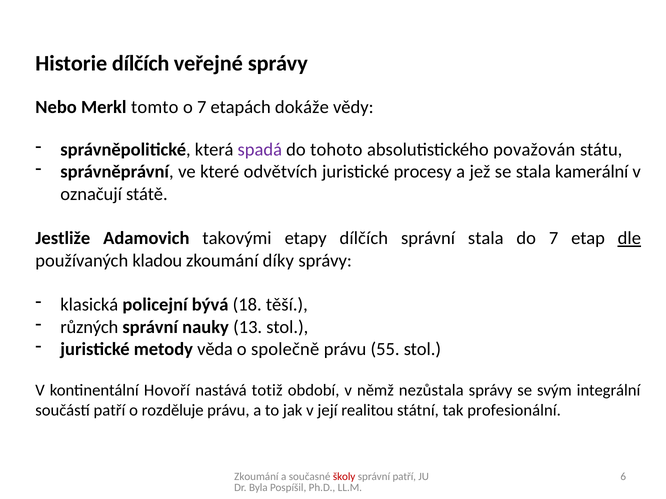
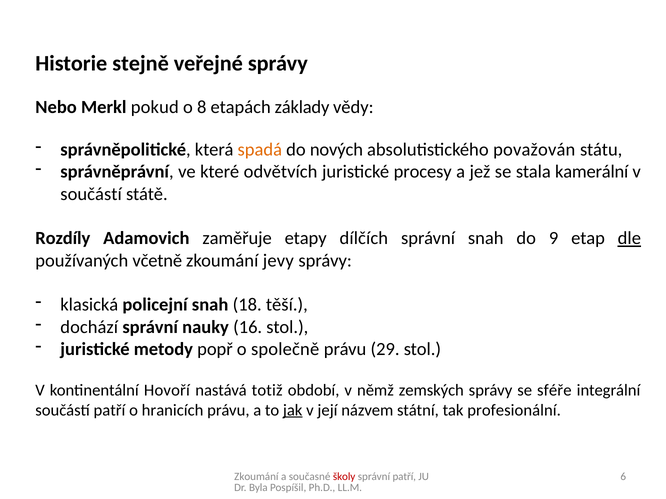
Historie dílčích: dílčích -> stejně (141, 63)
tomto: tomto -> pokud (155, 108)
o 7: 7 -> 8 (202, 108)
dokáže: dokáže -> základy (302, 108)
spadá colour: purple -> orange (260, 150)
tohoto: tohoto -> nových (336, 150)
označují: označují -> součástí (91, 194)
Jestliže: Jestliže -> Rozdíly (63, 239)
takovými: takovými -> zaměřuje (237, 239)
správní stala: stala -> snah (486, 239)
do 7: 7 -> 9 (554, 239)
kladou: kladou -> včetně (157, 261)
díky: díky -> jevy (278, 261)
policejní bývá: bývá -> snah (210, 305)
různých: různých -> dochází (89, 327)
13: 13 -> 16 (248, 327)
věda: věda -> popř (215, 350)
55: 55 -> 29 (385, 350)
nezůstala: nezůstala -> zemských (431, 391)
svým: svým -> sféře (554, 391)
rozděluje: rozděluje -> hranicích (173, 410)
jak underline: none -> present (293, 410)
realitou: realitou -> názvem (367, 410)
